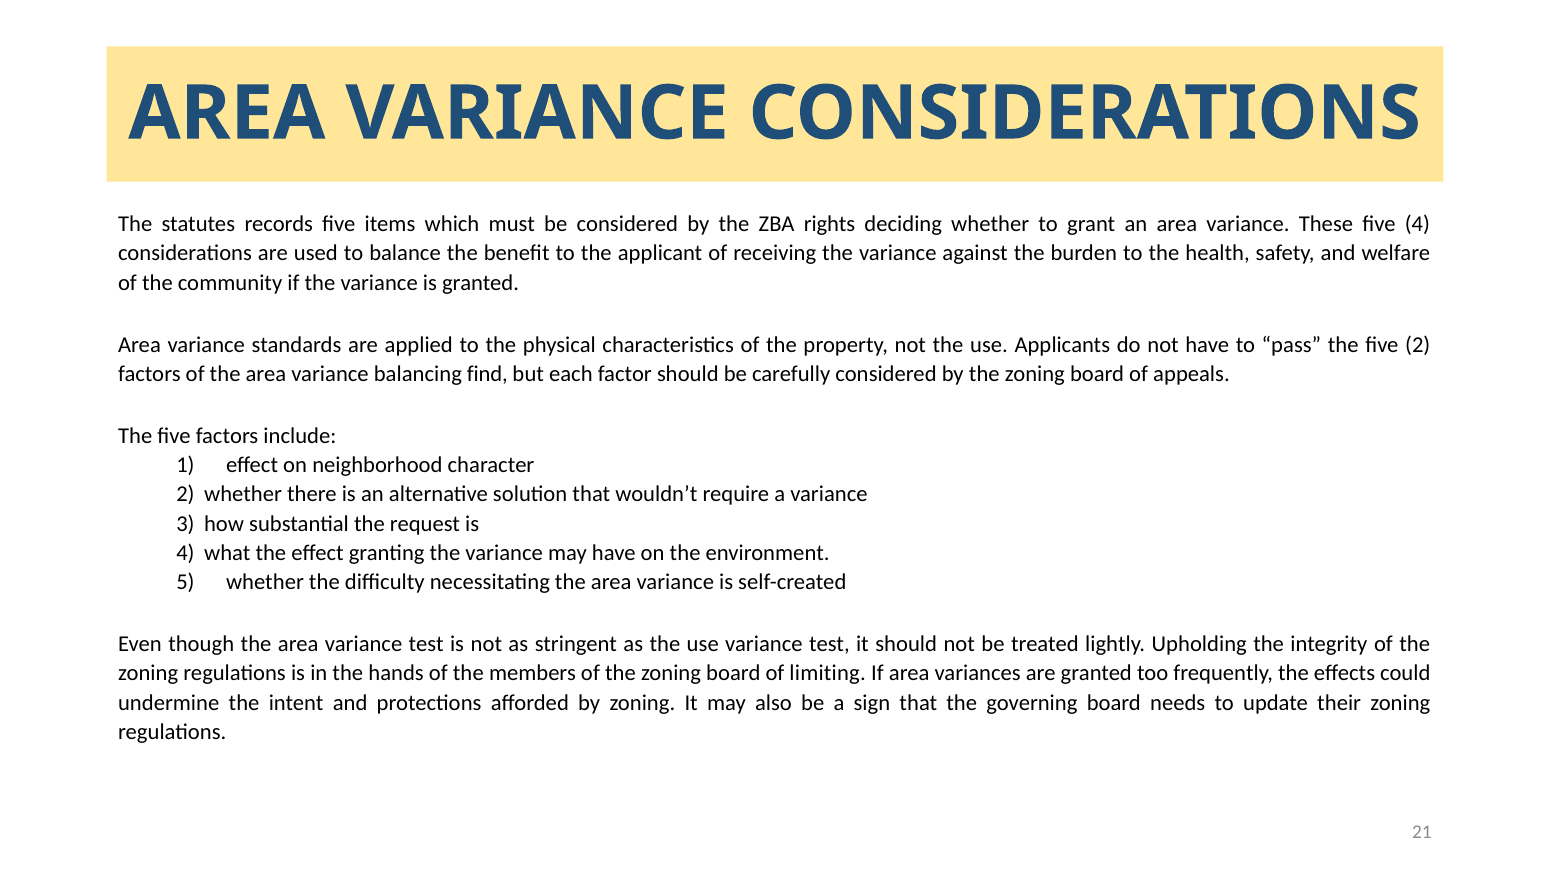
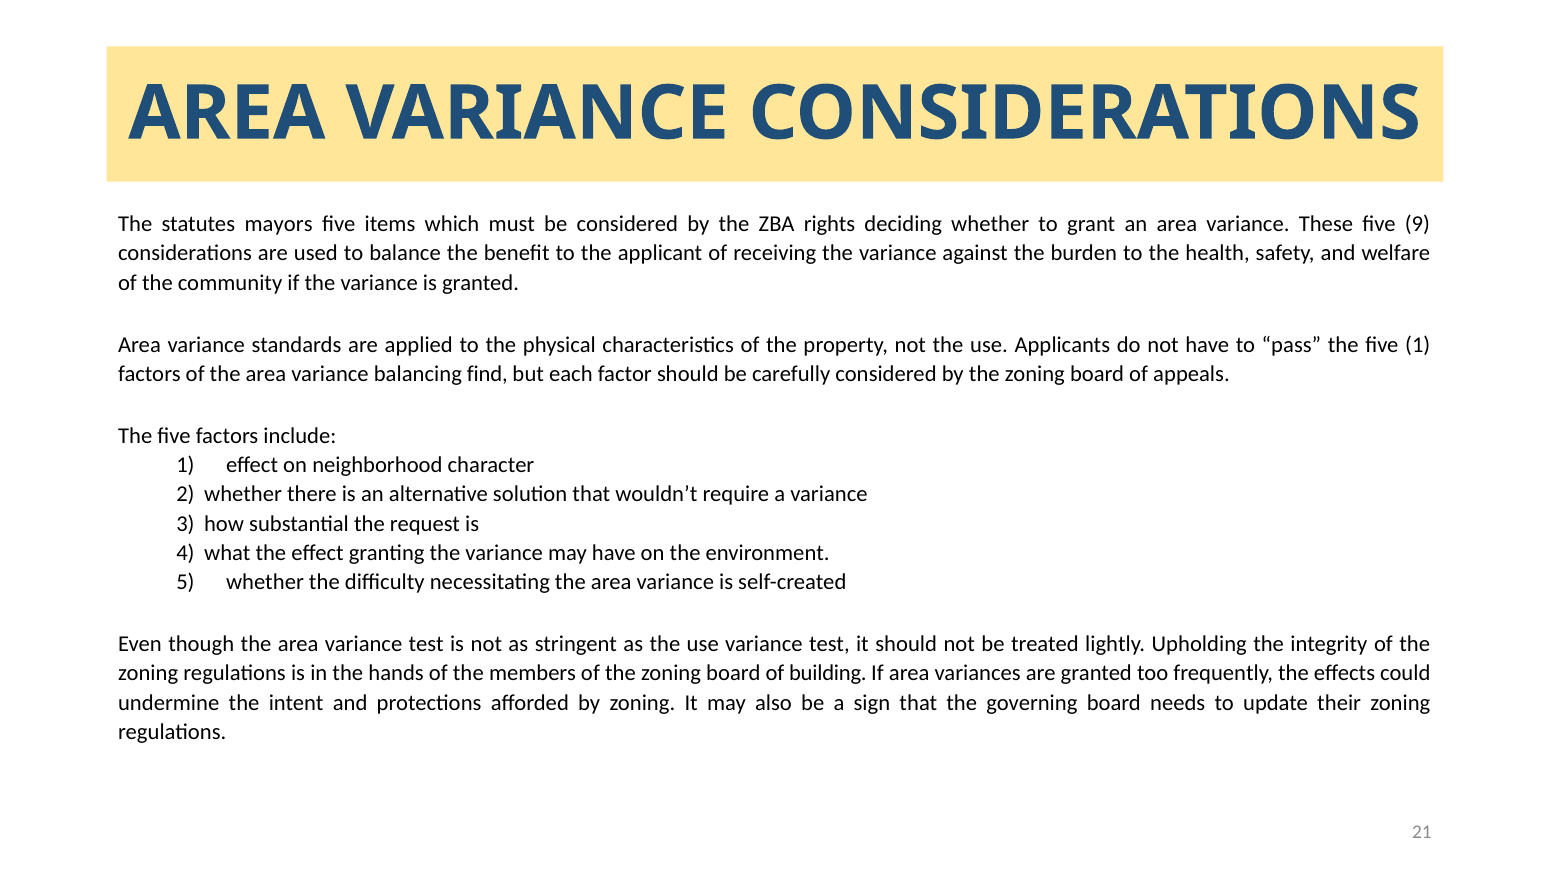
records: records -> mayors (279, 224)
five 4: 4 -> 9 (1417, 224)
five 2: 2 -> 1 (1418, 345)
limiting: limiting -> building (828, 673)
